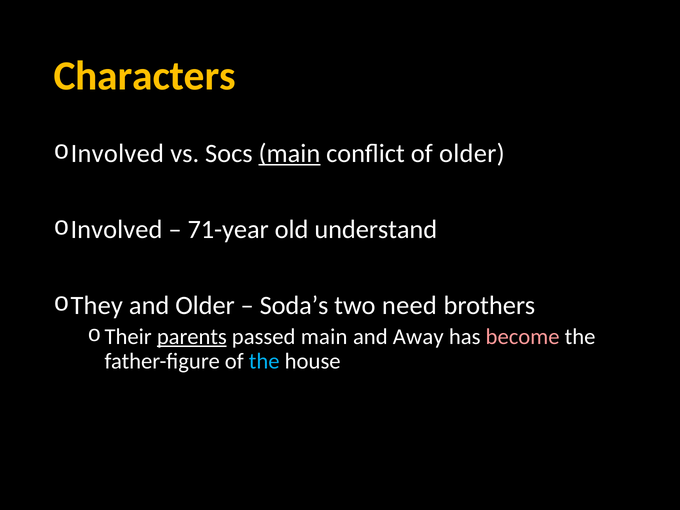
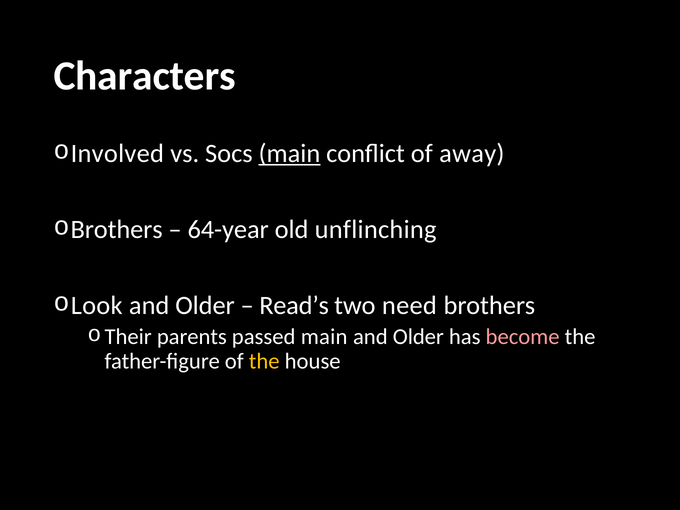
Characters colour: yellow -> white (145, 76)
of older: older -> away (472, 153)
Involved: Involved -> Brothers (117, 229)
71-year: 71-year -> 64-year (228, 229)
understand: understand -> unflinching (376, 229)
They: They -> Look (97, 305)
Soda’s: Soda’s -> Read’s (294, 305)
parents underline: present -> none (192, 337)
Away: Away -> Older (418, 337)
the colour: light blue -> yellow (264, 361)
